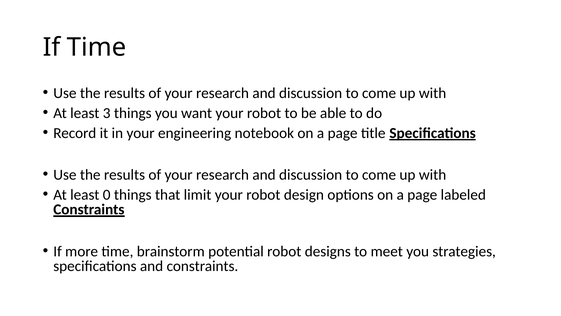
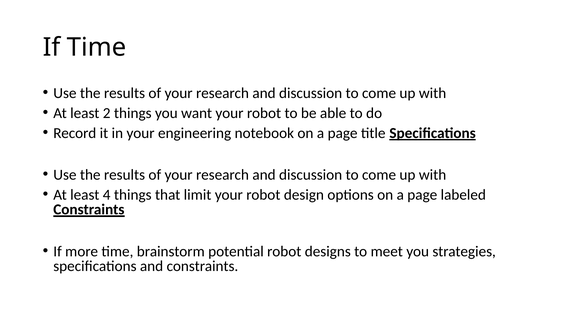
3: 3 -> 2 (107, 113)
0: 0 -> 4 (107, 195)
